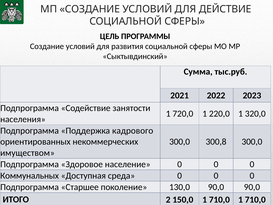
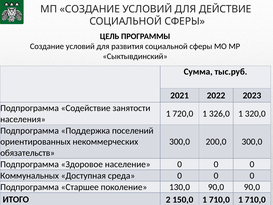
220,0: 220,0 -> 326,0 (219, 113)
кадрового: кадрового -> поселений (133, 130)
300,8: 300,8 -> 200,0 (216, 142)
имуществом: имуществом -> обязательств (28, 153)
